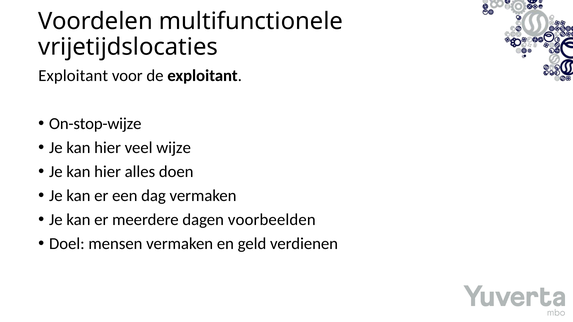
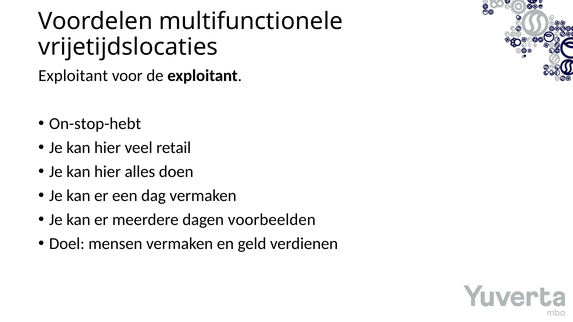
On-stop-wijze: On-stop-wijze -> On-stop-hebt (95, 124)
wijze: wijze -> retail (174, 148)
